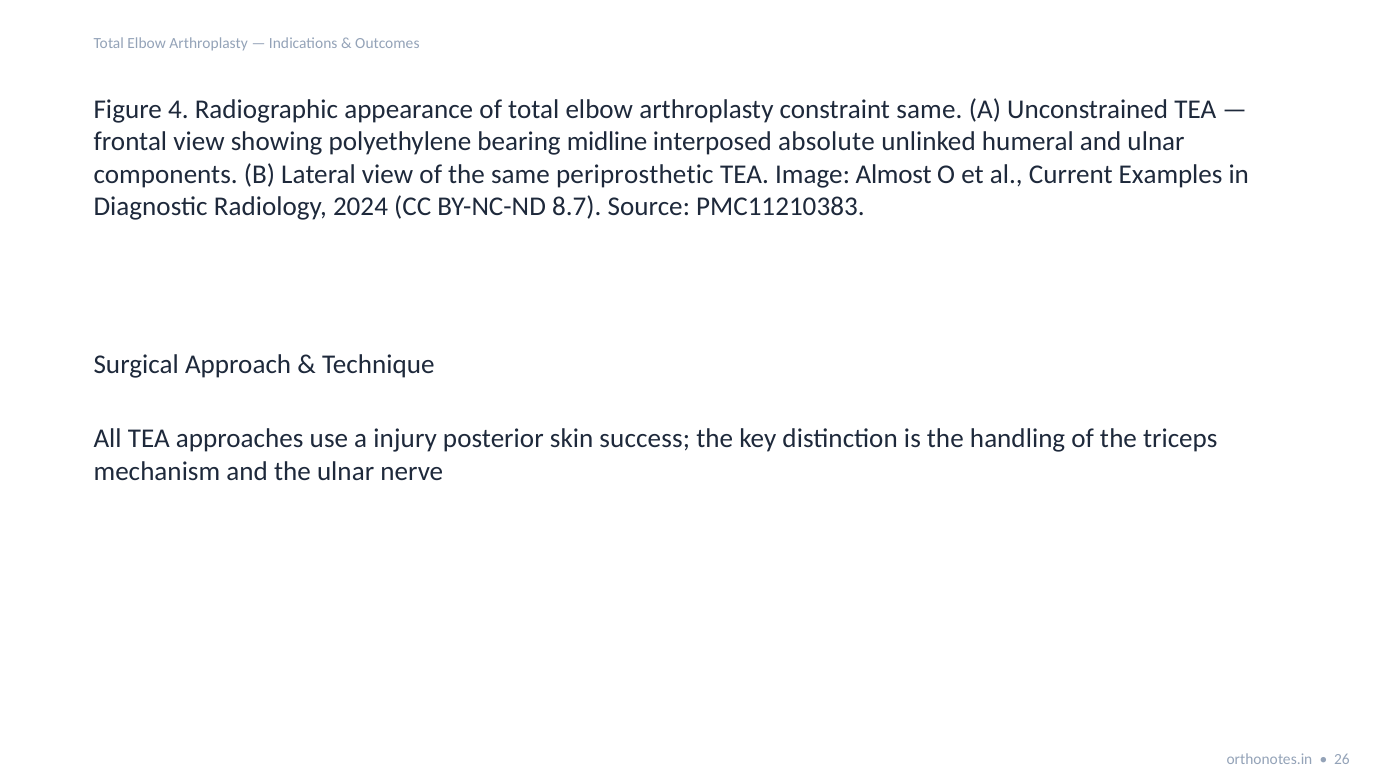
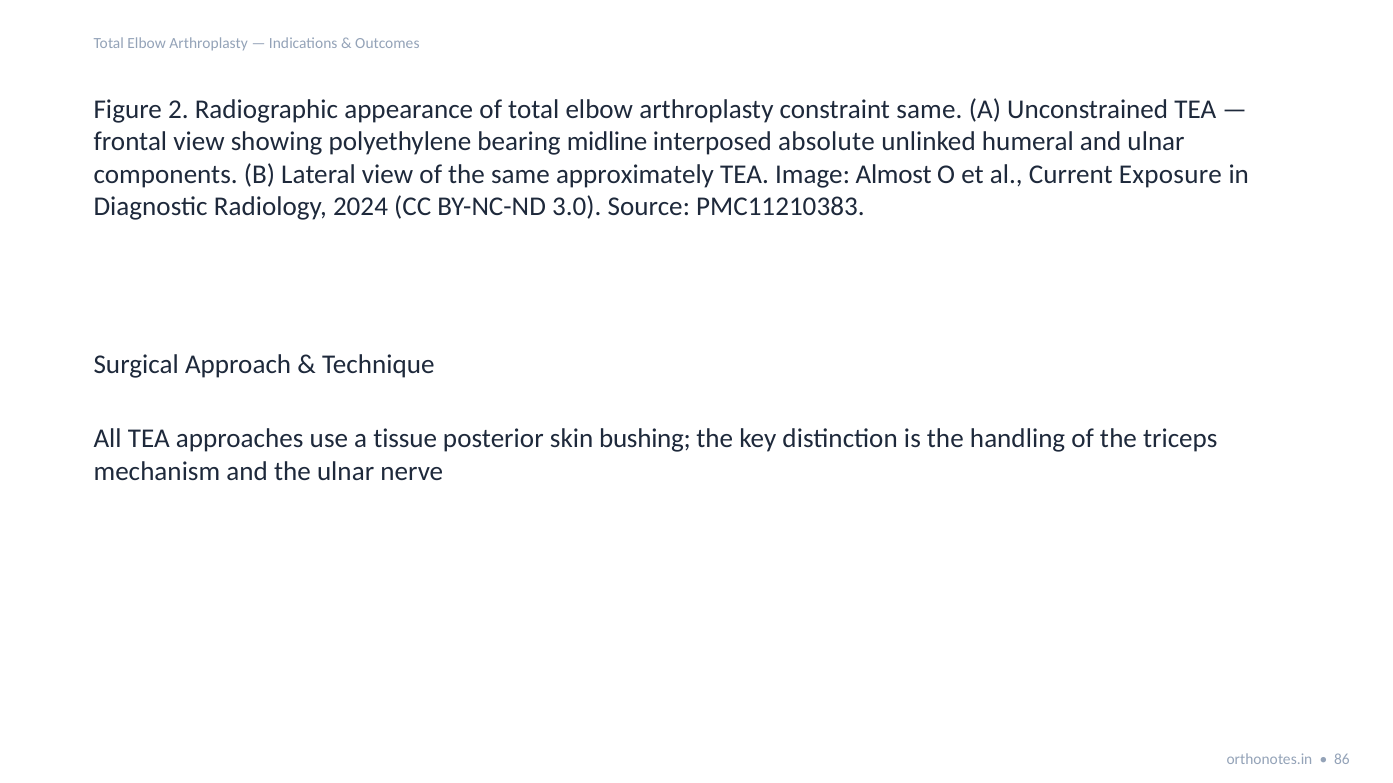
4: 4 -> 2 (178, 109)
periprosthetic: periprosthetic -> approximately (635, 174)
Examples: Examples -> Exposure (1170, 174)
8.7: 8.7 -> 3.0 (577, 207)
injury: injury -> tissue (405, 439)
success: success -> bushing (645, 439)
26: 26 -> 86 (1342, 760)
